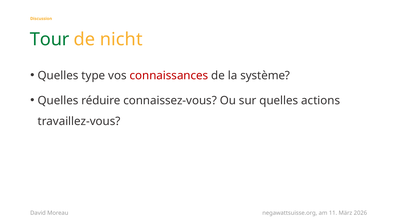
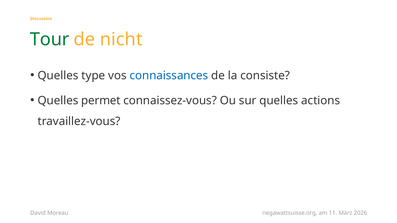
connaissances colour: red -> blue (169, 76)
système: système -> consiste (265, 76)
réduire: réduire -> permet (101, 101)
